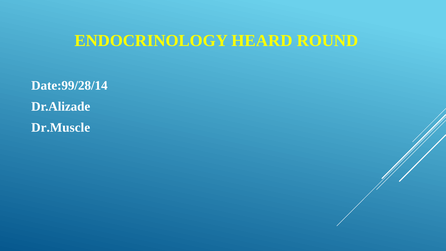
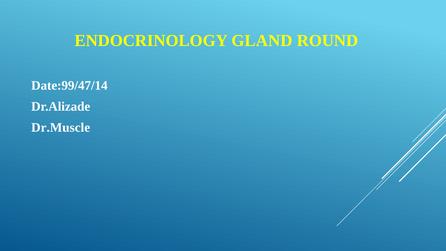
HEARD: HEARD -> GLAND (262, 41)
Date:99/28/14: Date:99/28/14 -> Date:99/47/14 (69, 85)
